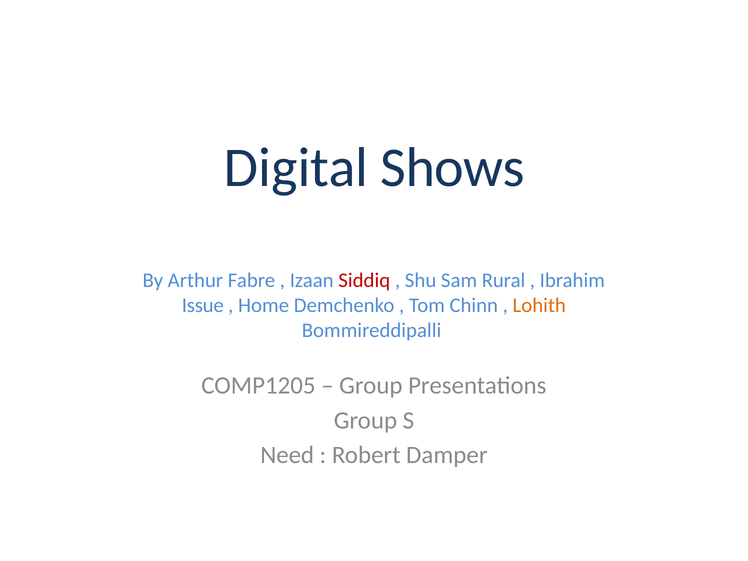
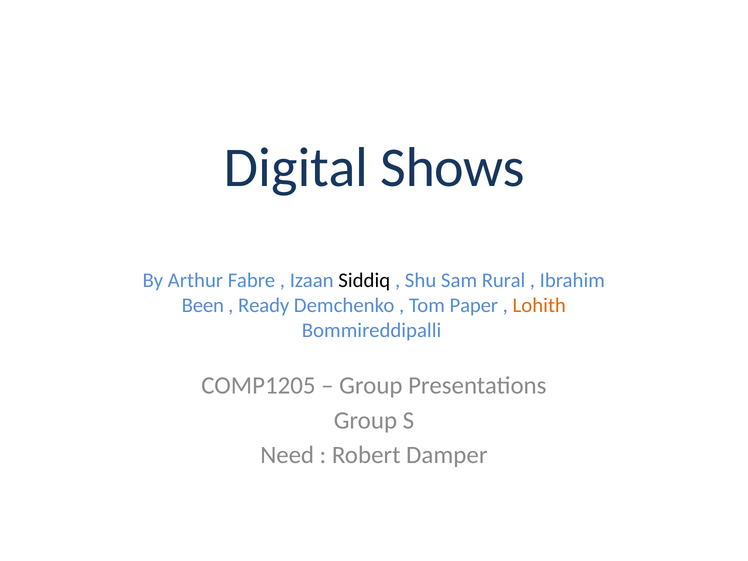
Siddiq colour: red -> black (364, 280)
Issue: Issue -> Been (203, 305)
Home: Home -> Ready (264, 305)
Chinn: Chinn -> Paper (474, 305)
